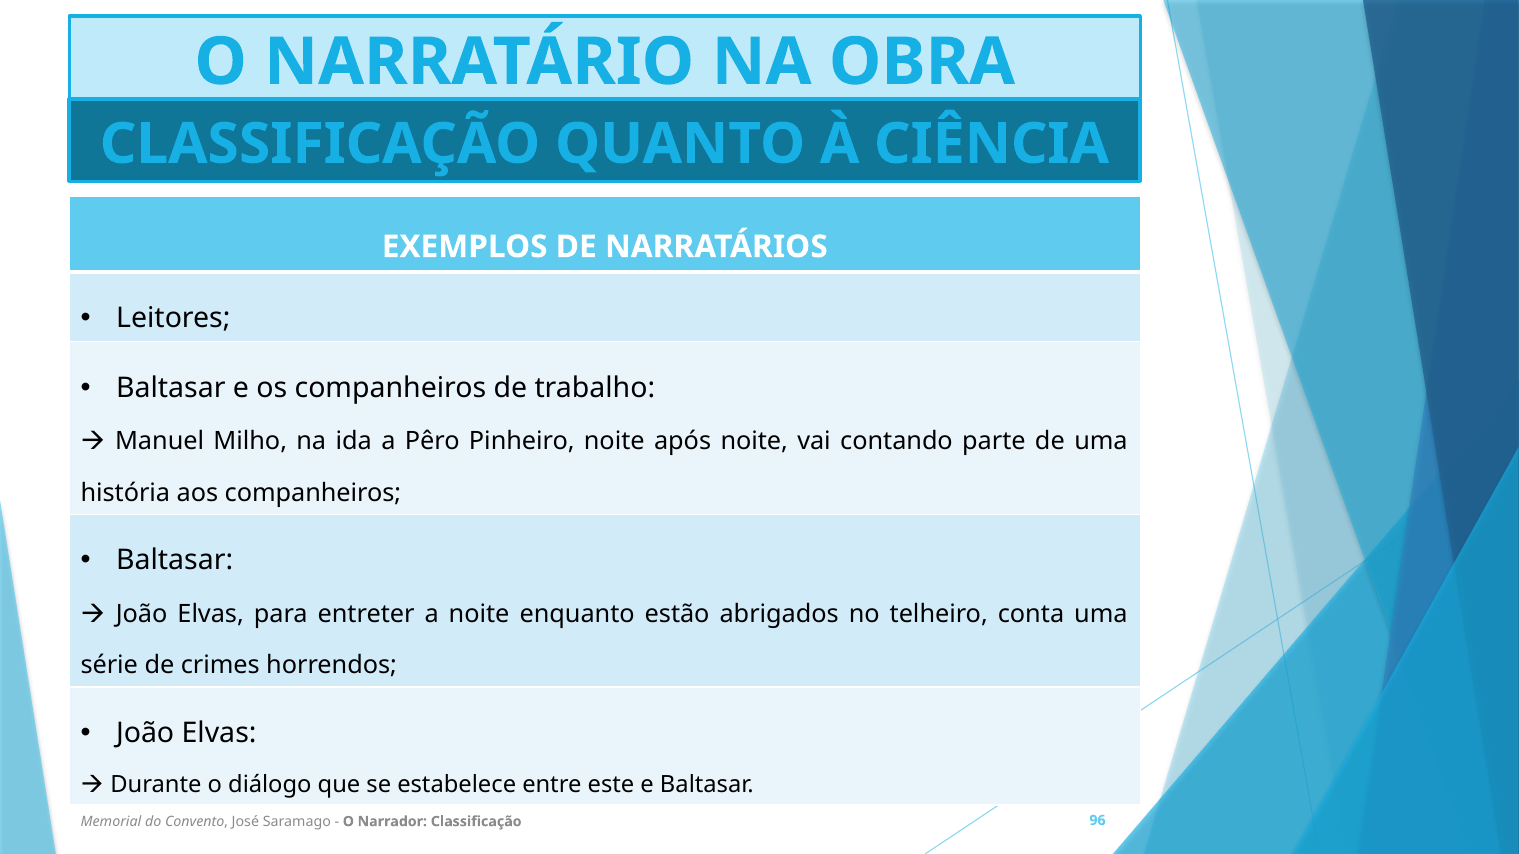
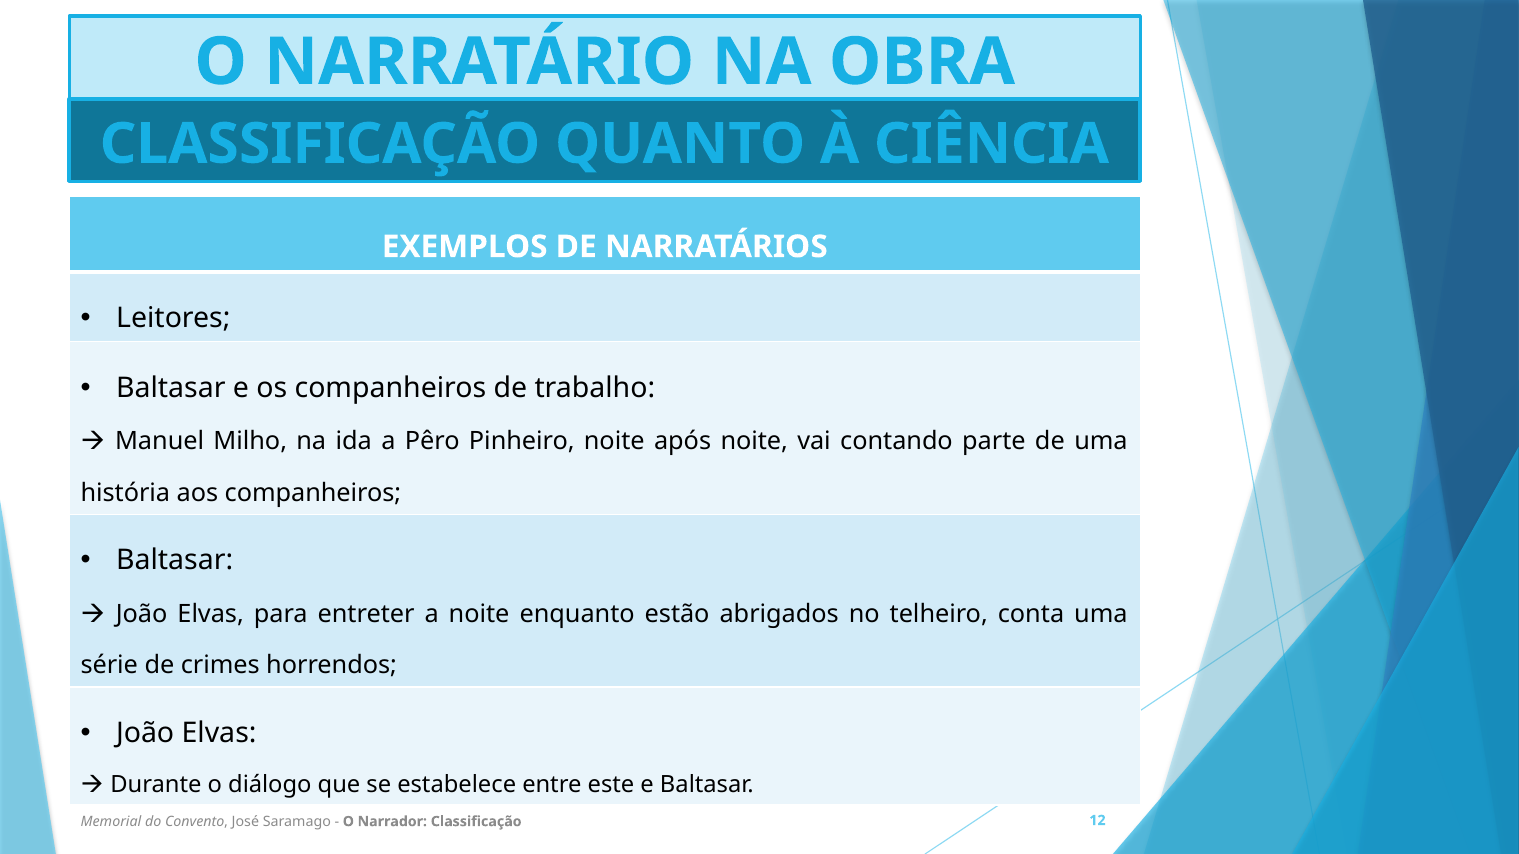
96: 96 -> 12 (1097, 821)
